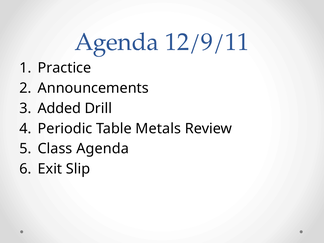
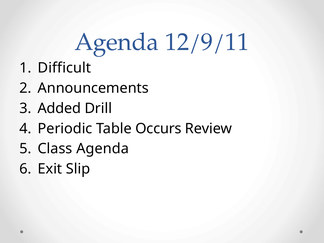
Practice: Practice -> Difficult (64, 68)
Metals: Metals -> Occurs (158, 129)
